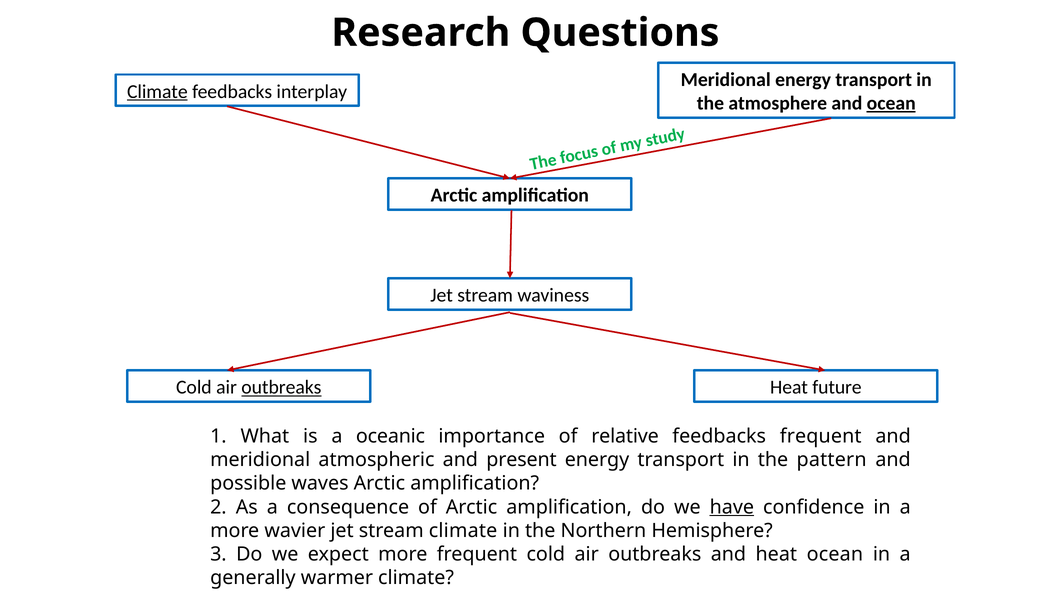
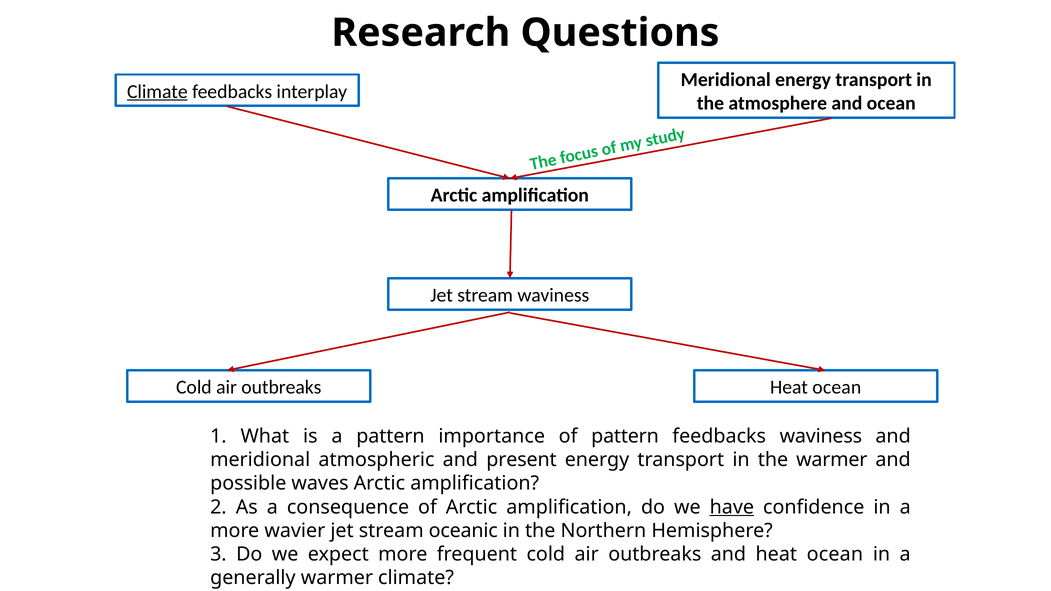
ocean underline: present -> none (891, 103)
outbreaks underline: present -> none (281, 387)
future: future -> ocean (837, 387)
a oceanic: oceanic -> pattern (390, 436)
of relative: relative -> pattern (625, 436)
feedbacks frequent: frequent -> waviness (821, 436)
the pattern: pattern -> warmer (832, 460)
stream climate: climate -> oceanic (463, 531)
